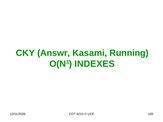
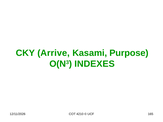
Answr: Answr -> Arrive (54, 53)
Running: Running -> Purpose (129, 53)
